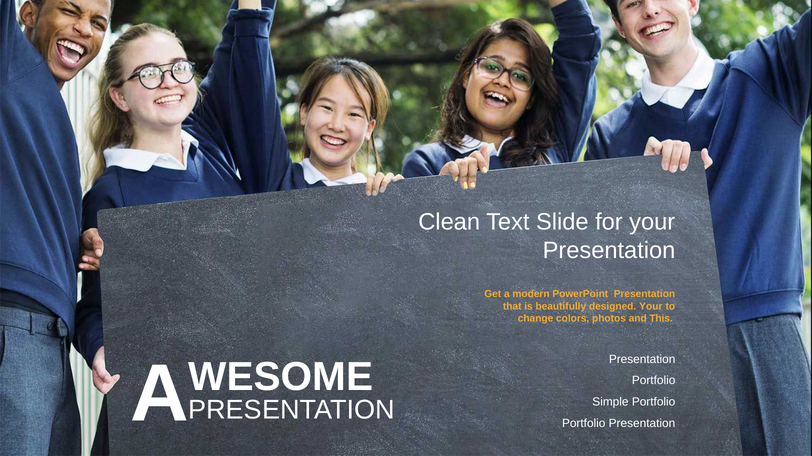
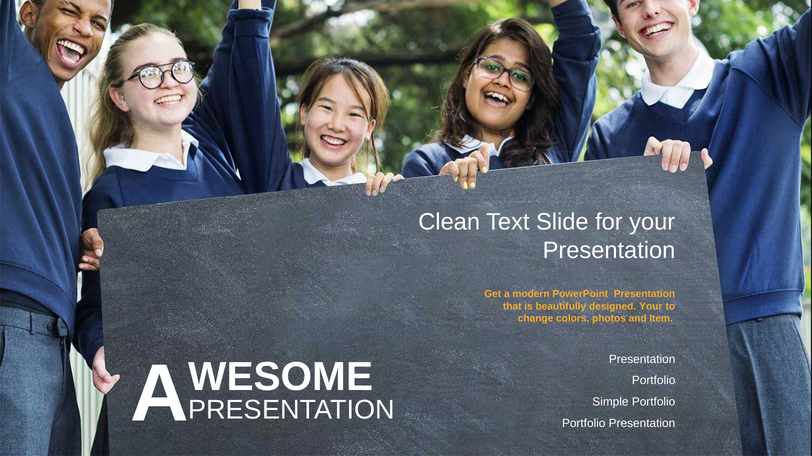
This: This -> Item (661, 319)
